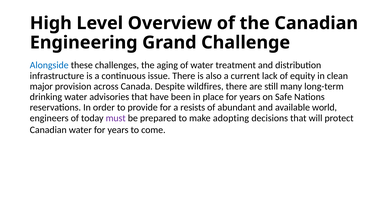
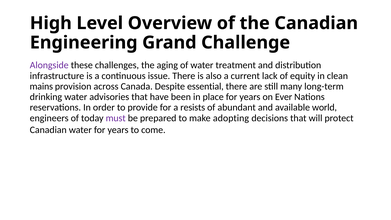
Alongside colour: blue -> purple (49, 65)
major: major -> mains (41, 86)
wildfires: wildfires -> essential (205, 86)
Safe: Safe -> Ever (284, 97)
